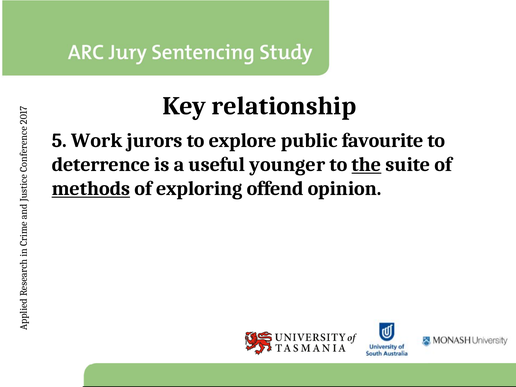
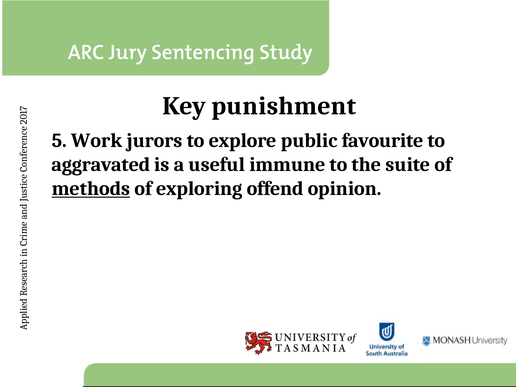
relationship: relationship -> punishment (284, 106)
deterrence: deterrence -> aggravated (101, 164)
younger: younger -> immune (287, 164)
the underline: present -> none (366, 164)
